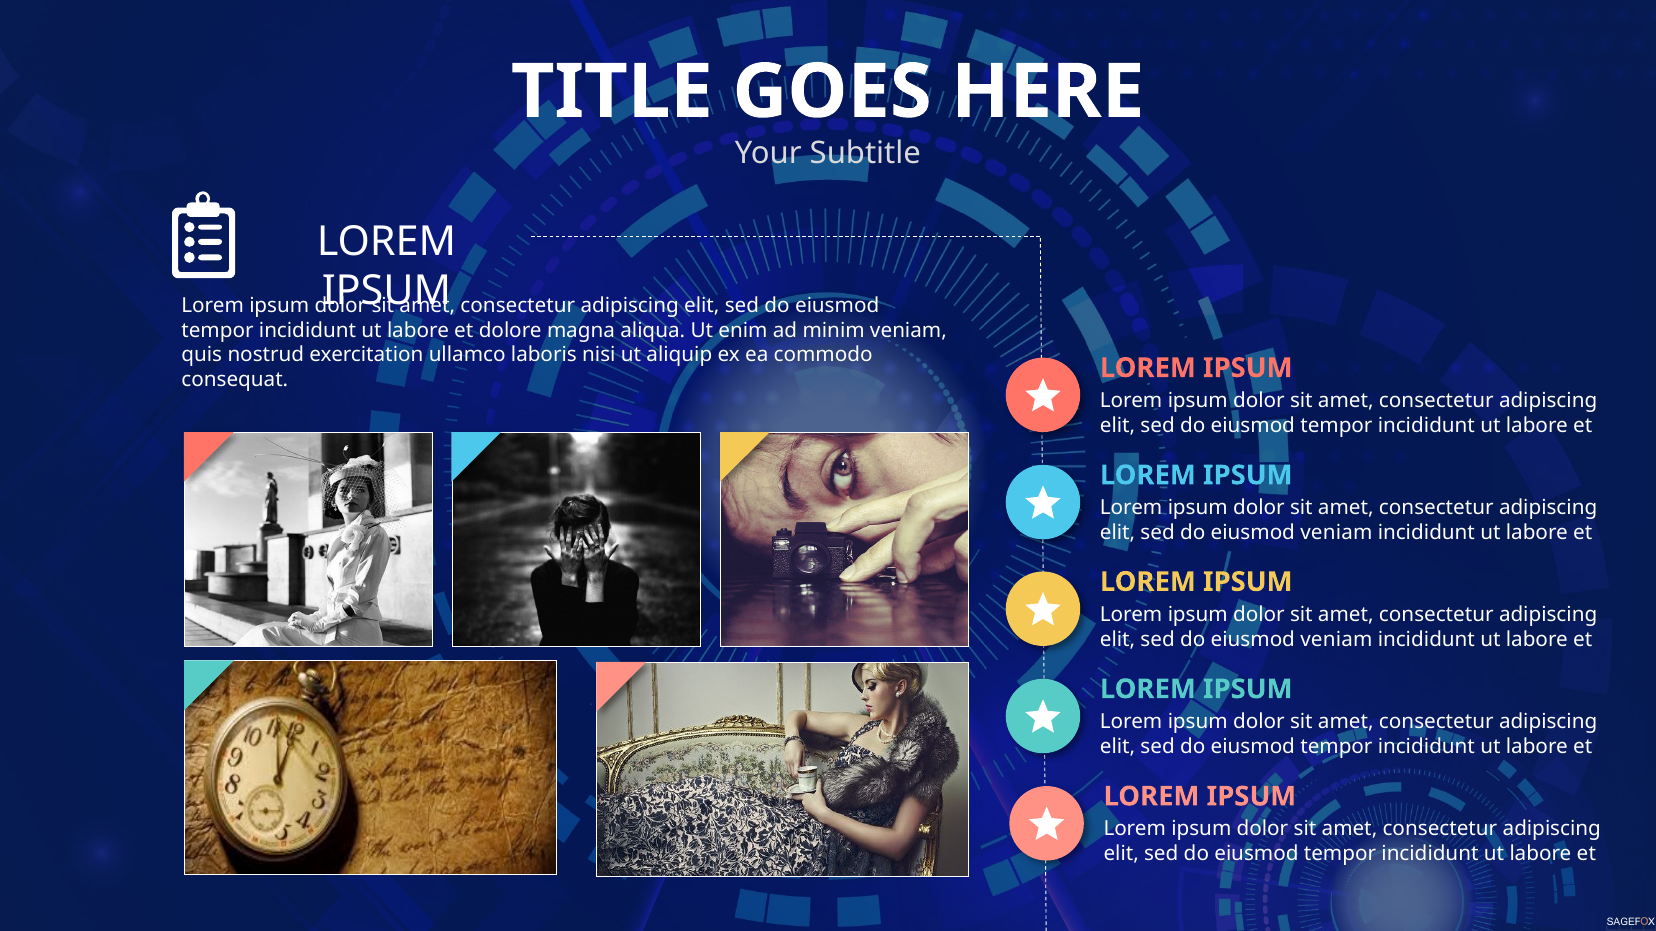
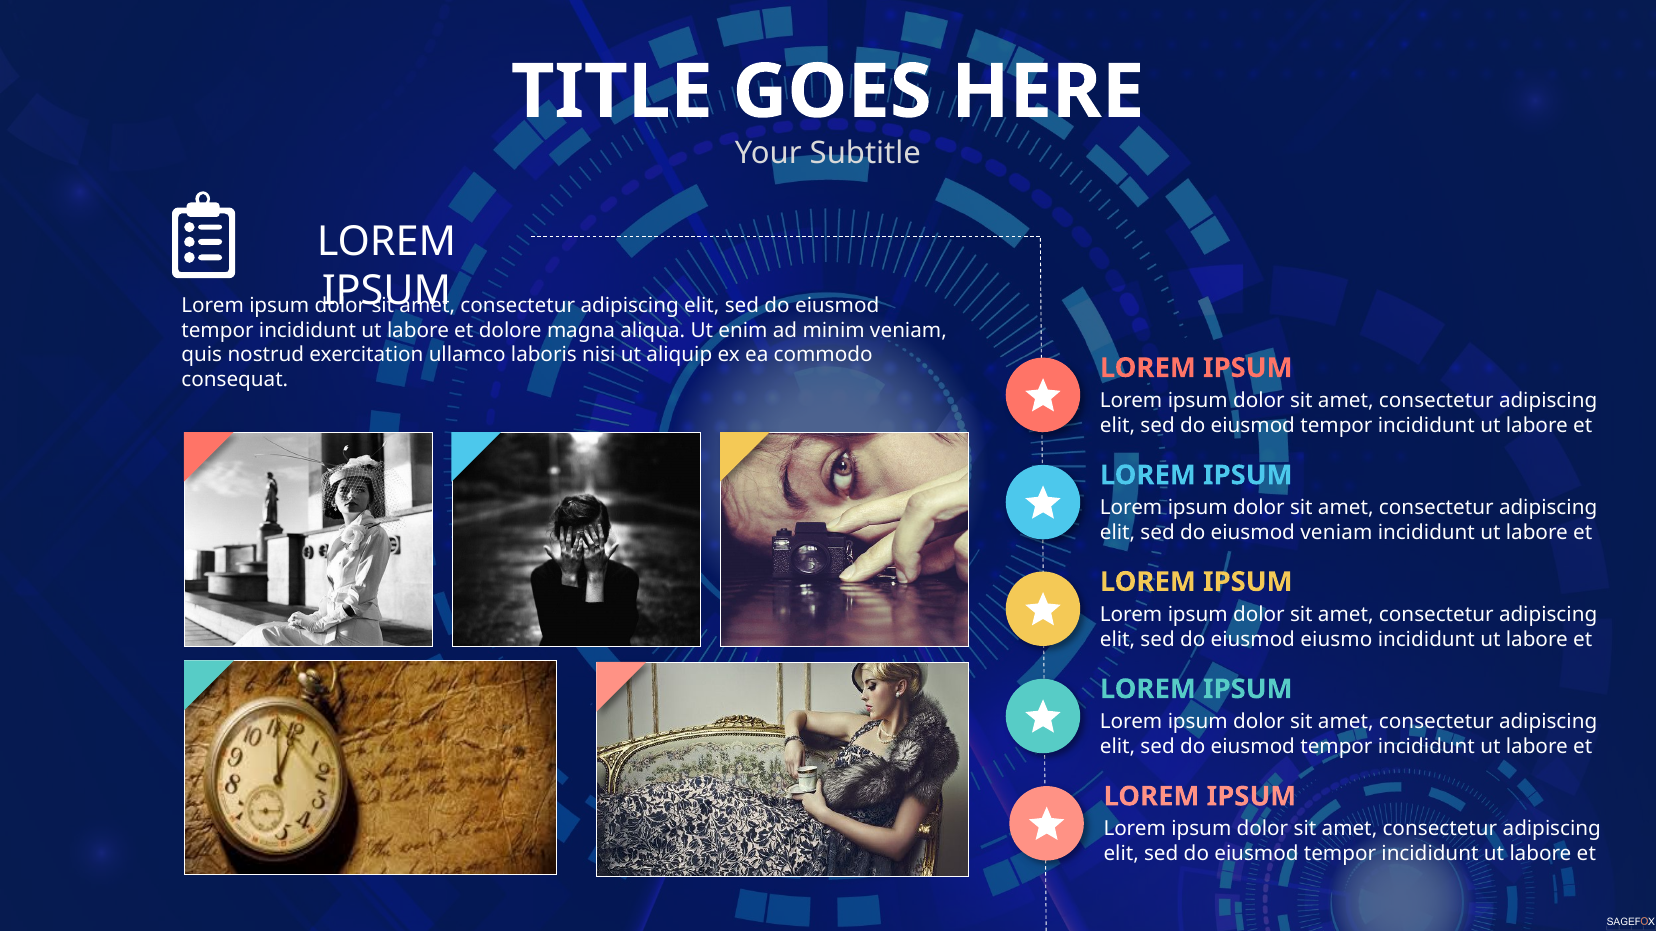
veniam: veniam -> eiusmo (1336, 640)
